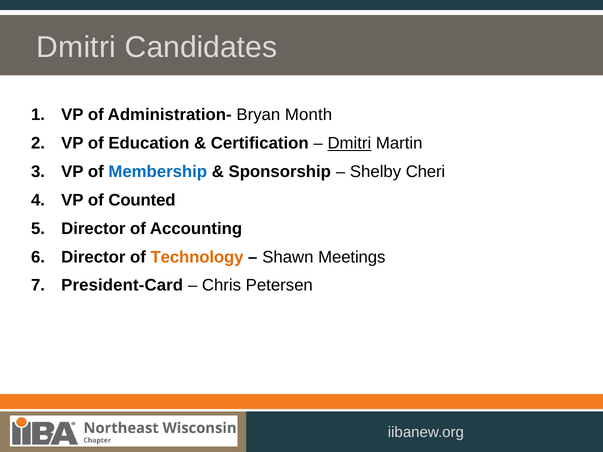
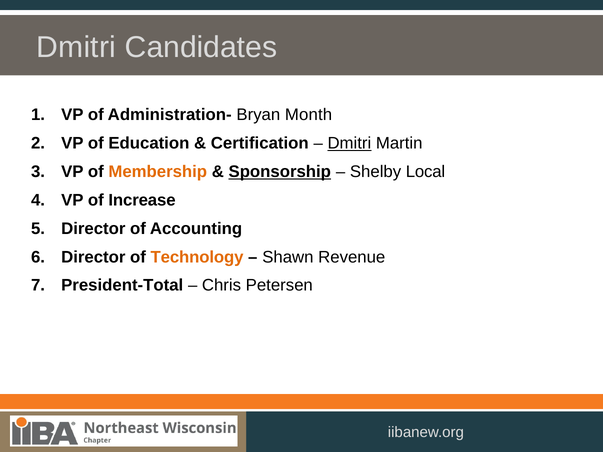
Membership colour: blue -> orange (158, 172)
Sponsorship underline: none -> present (280, 172)
Cheri: Cheri -> Local (425, 172)
Counted: Counted -> Increase (142, 200)
Meetings: Meetings -> Revenue (352, 257)
President-Card: President-Card -> President-Total (122, 286)
